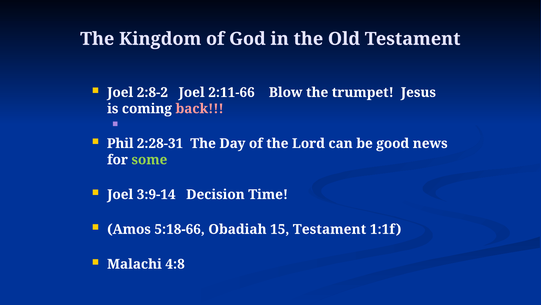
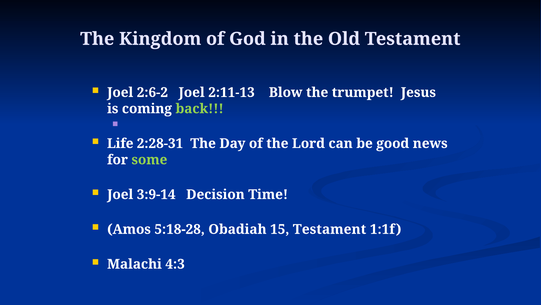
2:8-2: 2:8-2 -> 2:6-2 (152, 92)
2:11-66: 2:11-66 -> 2:11-13 (231, 92)
back colour: pink -> light green (200, 108)
Phil: Phil -> Life (120, 143)
5:18-66: 5:18-66 -> 5:18-28 (180, 229)
4:8: 4:8 -> 4:3 (175, 264)
